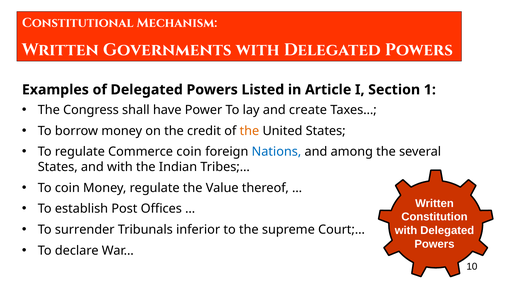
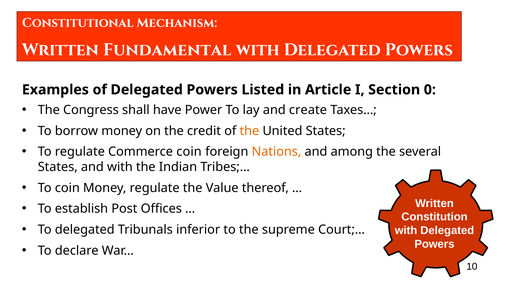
Governments: Governments -> Fundamental (167, 50)
1: 1 -> 0 (430, 90)
Nations colour: blue -> orange (276, 152)
To surrender: surrender -> delegated (85, 230)
